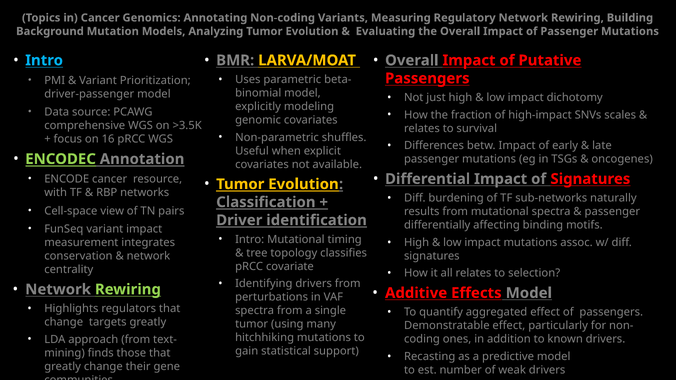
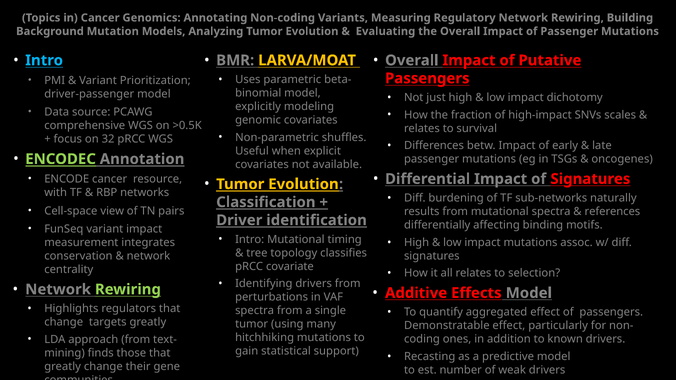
>3.5K: >3.5K -> >0.5K (187, 126)
16: 16 -> 32 (108, 139)
passenger: passenger -> references (612, 212)
